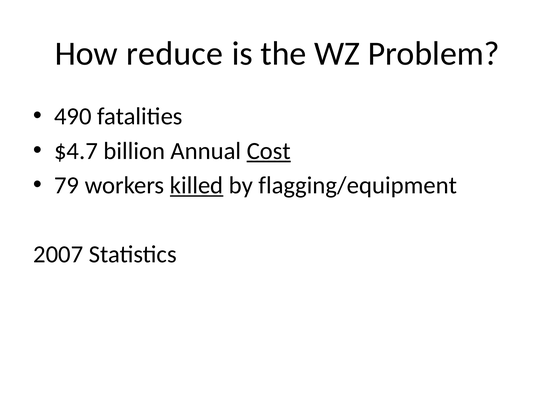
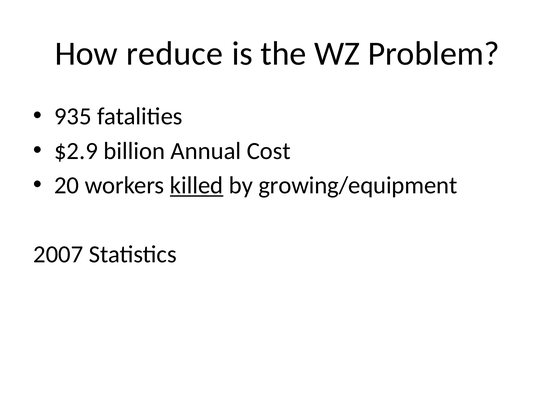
490: 490 -> 935 (73, 116)
$4.7: $4.7 -> $2.9 (76, 151)
Cost underline: present -> none (269, 151)
79: 79 -> 20 (67, 186)
flagging/equipment: flagging/equipment -> growing/equipment (358, 186)
